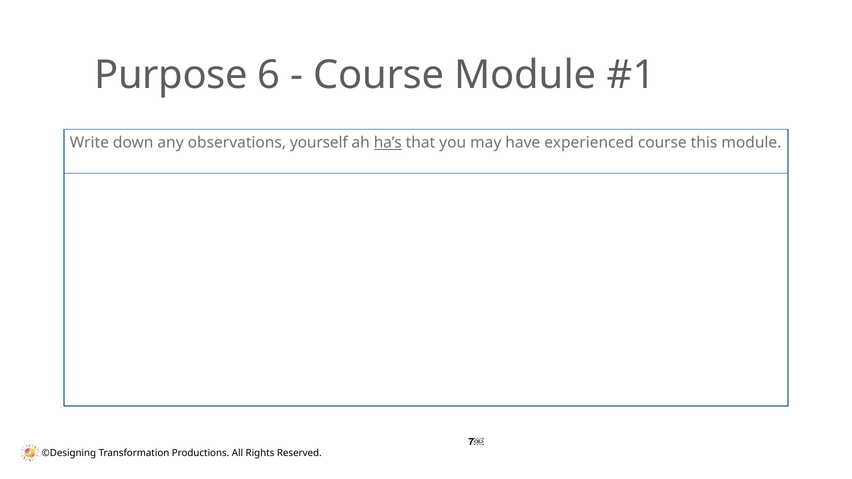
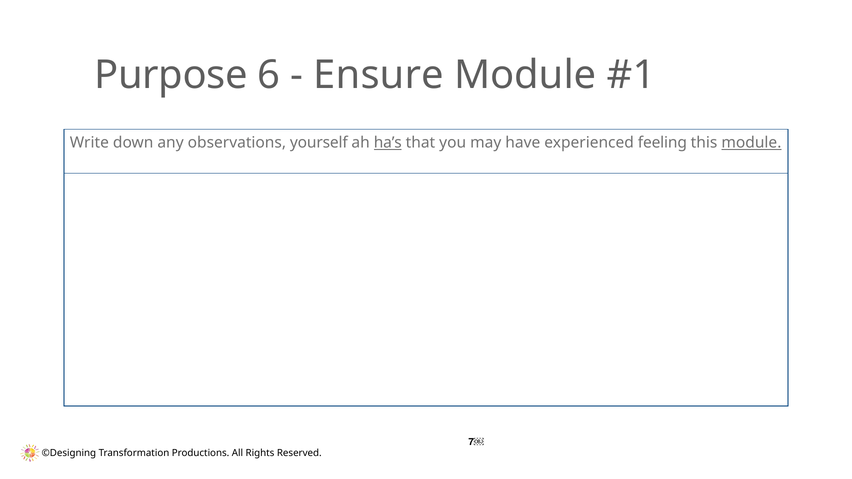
Course: Course -> Ensure (379, 75)
experienced course: course -> feeling (662, 143)
module underline: none -> present (751, 143)
